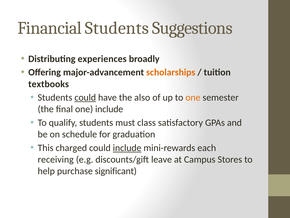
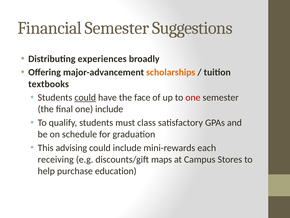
Financial Students: Students -> Semester (117, 28)
also: also -> face (142, 97)
one colour: orange -> red (193, 97)
charged: charged -> advising (71, 148)
include underline: present -> none (127, 148)
leave: leave -> maps (162, 159)
significant: significant -> education (116, 171)
